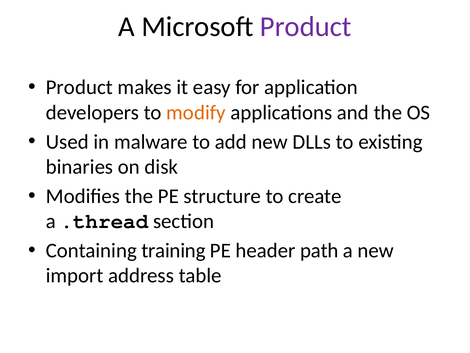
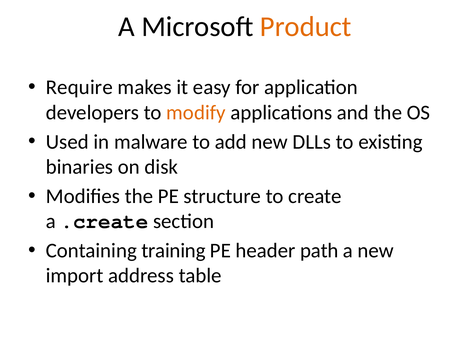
Product colour: purple -> orange (306, 26)
Product: Product -> Require (79, 87)
.thread: .thread -> .create (104, 221)
